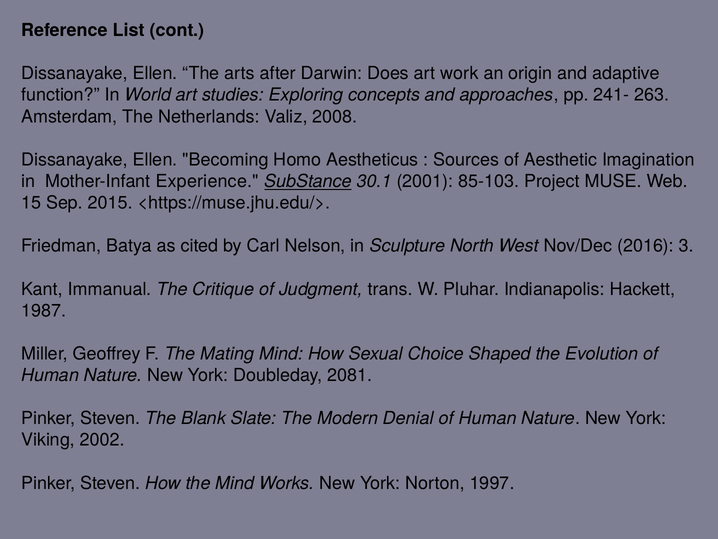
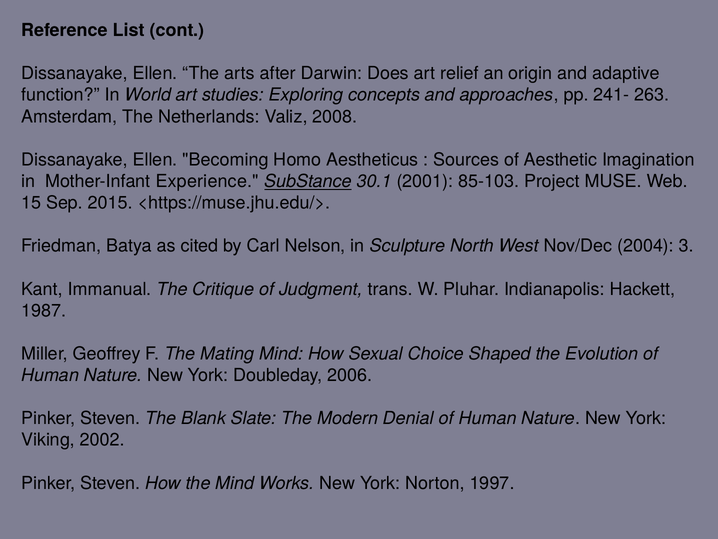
work: work -> relief (460, 73)
2016: 2016 -> 2004 (646, 246)
2081: 2081 -> 2006 (350, 375)
